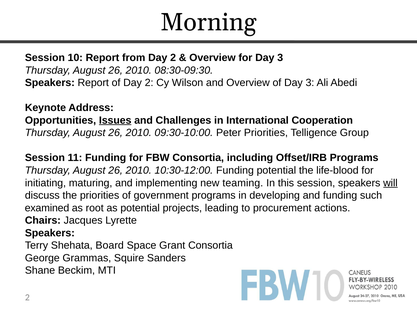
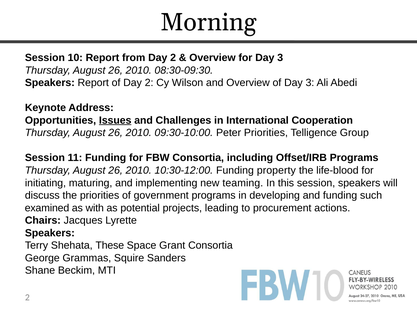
Funding potential: potential -> property (276, 170)
will underline: present -> none (390, 183)
root: root -> with (95, 208)
Board: Board -> These (110, 245)
